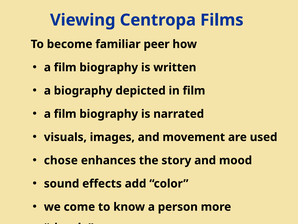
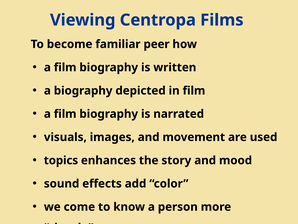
chose: chose -> topics (61, 160)
